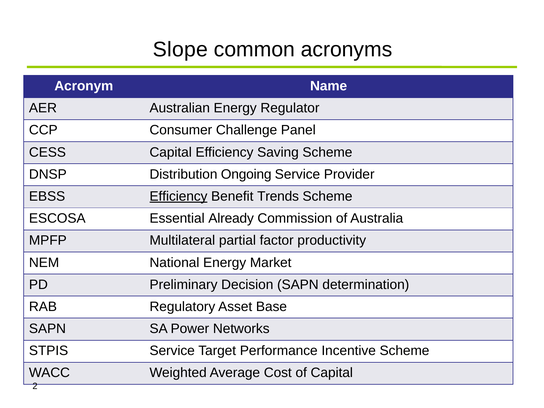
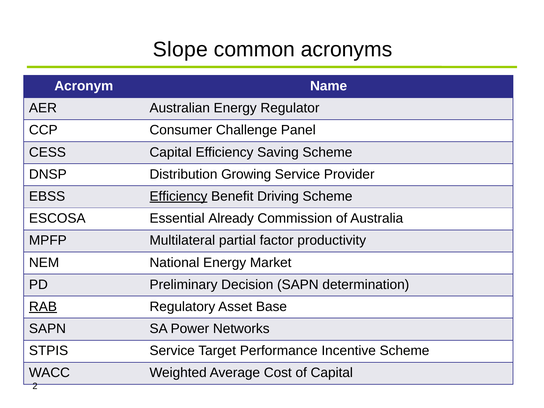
Ongoing: Ongoing -> Growing (246, 174)
Trends: Trends -> Driving (278, 196)
RAB underline: none -> present (43, 307)
